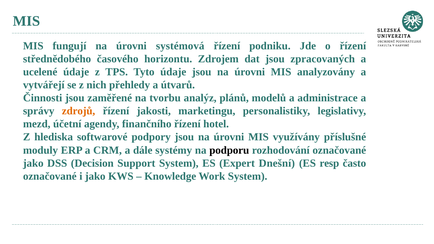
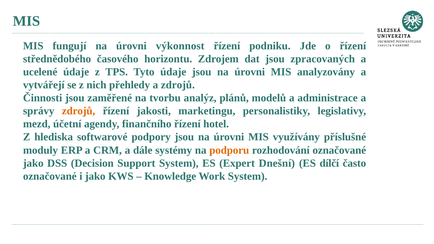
systémová: systémová -> výkonnost (180, 46)
a útvarů: útvarů -> zdrojů (178, 85)
podporu colour: black -> orange (229, 150)
resp: resp -> dílčí (329, 163)
